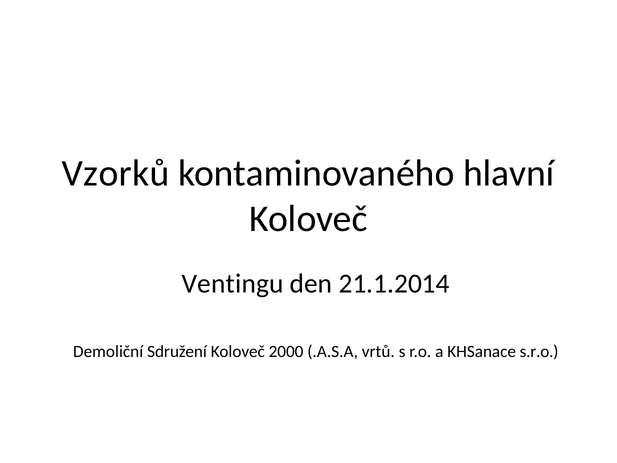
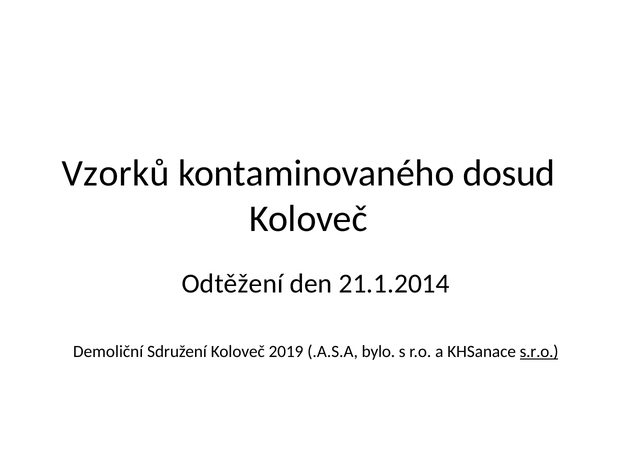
hlavní: hlavní -> dosud (509, 173)
Ventingu: Ventingu -> Odtěžení (233, 284)
2000: 2000 -> 2019 (286, 352)
vrtů: vrtů -> bylo (378, 352)
s.r.o underline: none -> present (539, 352)
